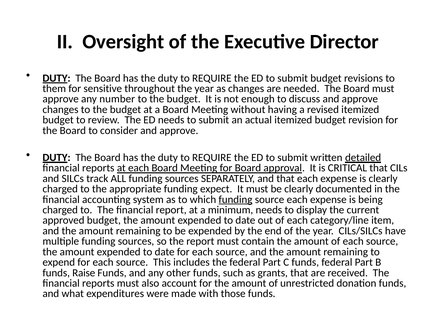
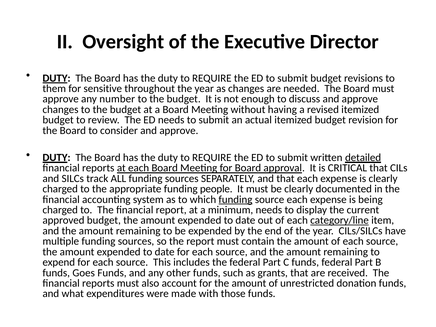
expect: expect -> people (216, 189)
category/line underline: none -> present (340, 220)
Raise: Raise -> Goes (84, 273)
